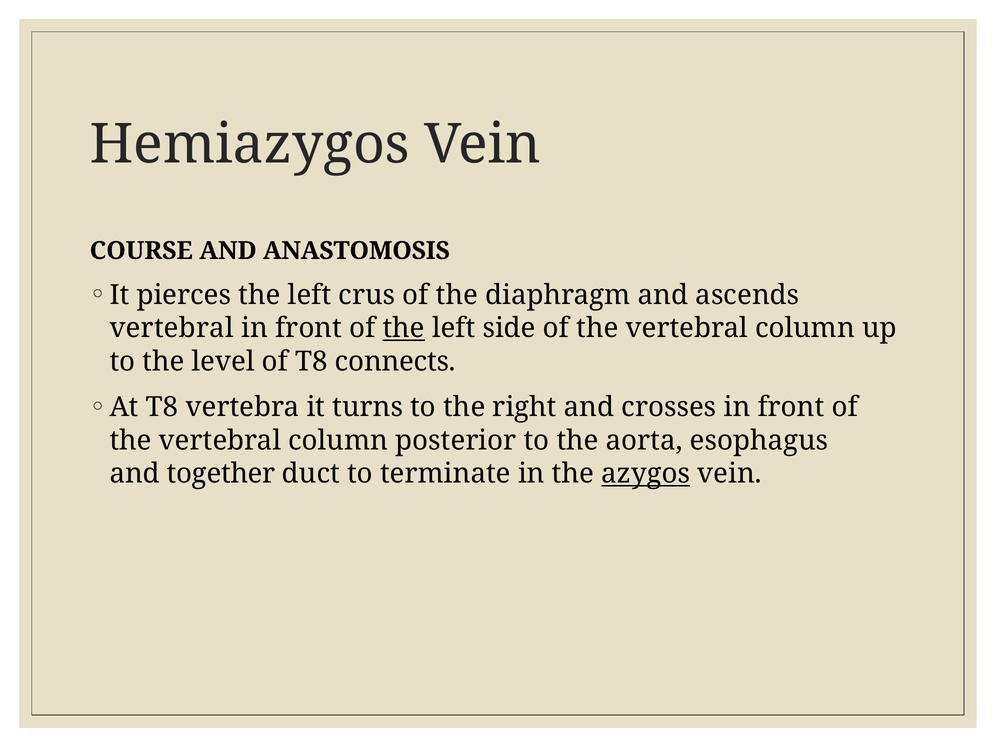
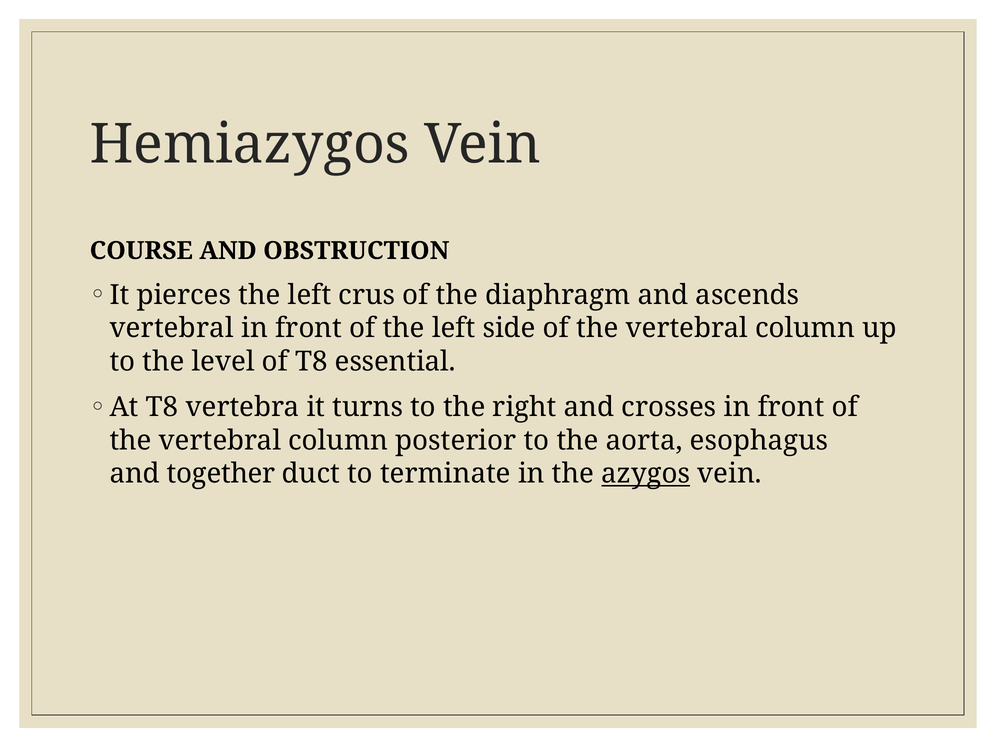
ANASTOMOSIS: ANASTOMOSIS -> OBSTRUCTION (356, 251)
the underline: present -> none (404, 328)
connects: connects -> essential (395, 362)
